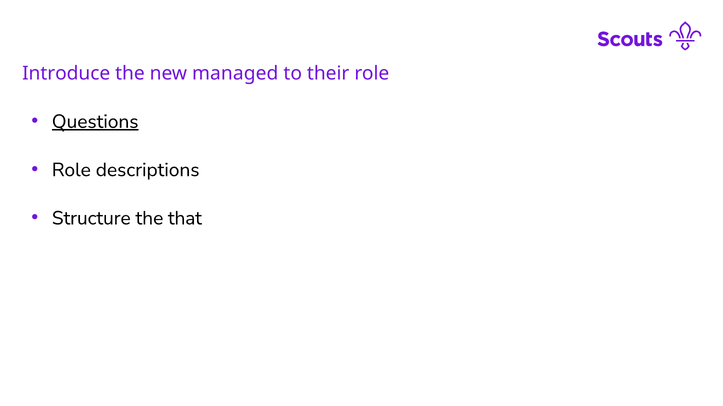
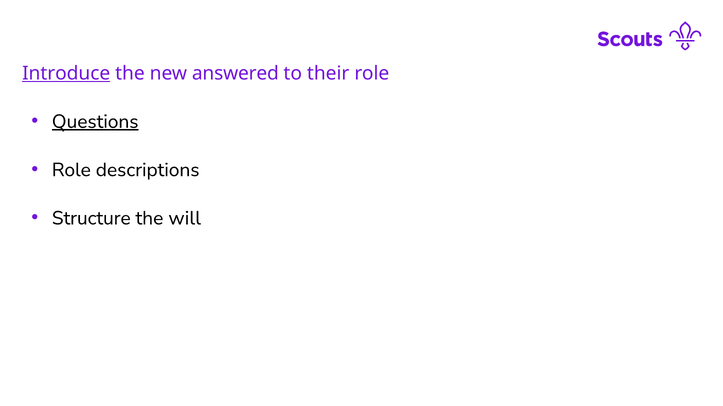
Introduce underline: none -> present (66, 73)
managed: managed -> answered (235, 73)
that: that -> will (185, 218)
